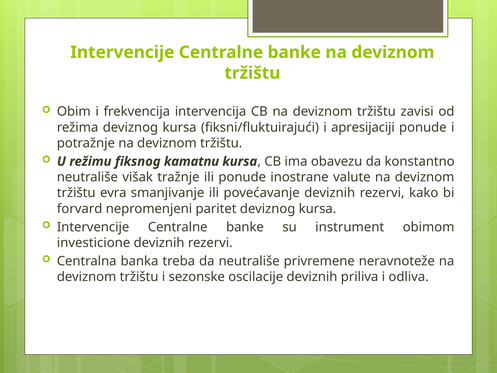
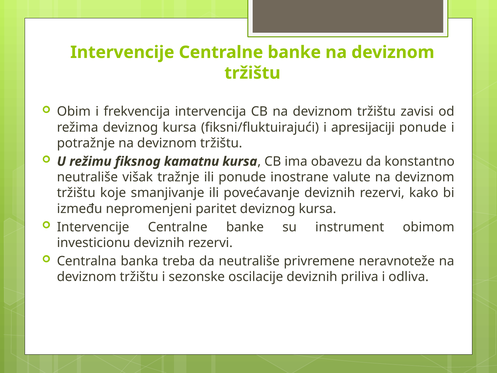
evra: evra -> koje (113, 193)
forvard: forvard -> između (80, 209)
investicione: investicione -> investicionu (94, 243)
